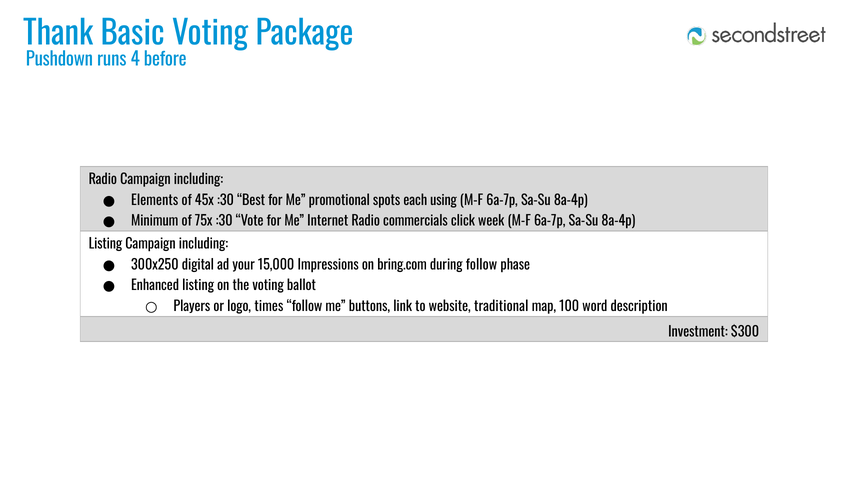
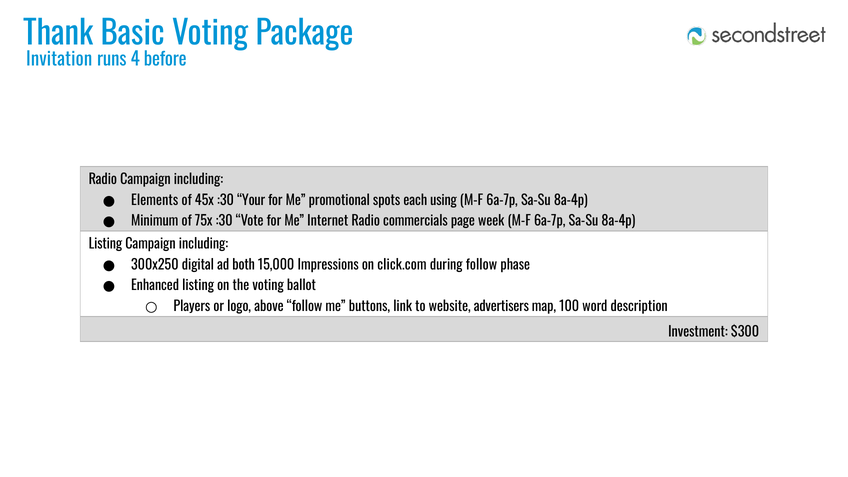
Pushdown: Pushdown -> Invitation (59, 60)
Best: Best -> Your (251, 200)
click: click -> page (463, 221)
your: your -> both (244, 265)
bring.com: bring.com -> click.com (402, 265)
times: times -> above (269, 307)
traditional: traditional -> advertisers (501, 307)
